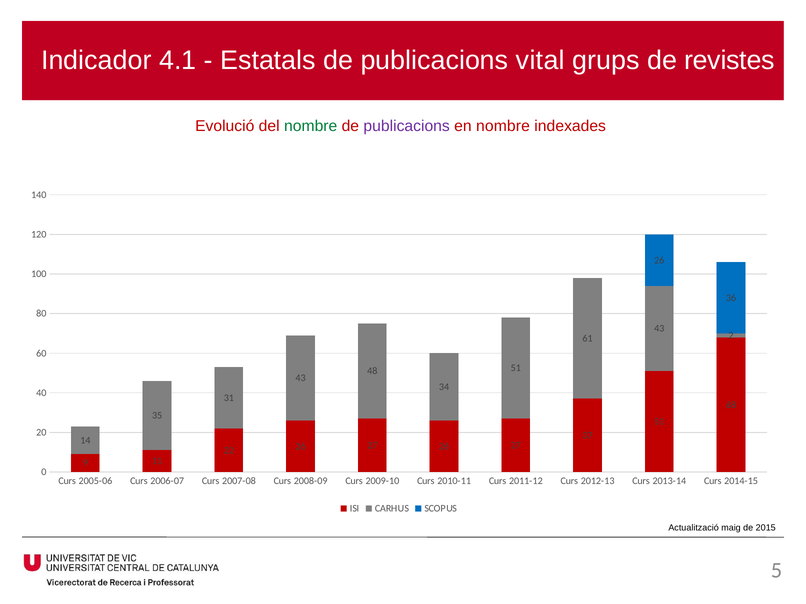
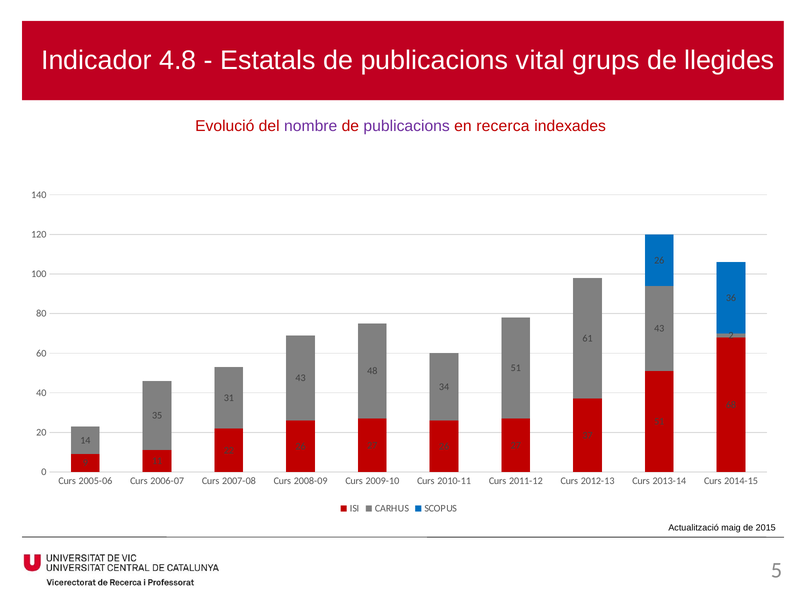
4.1: 4.1 -> 4.8 (178, 60)
revistes: revistes -> llegides (729, 60)
nombre colour: green -> purple (311, 126)
en nombre: nombre -> recerca (503, 126)
